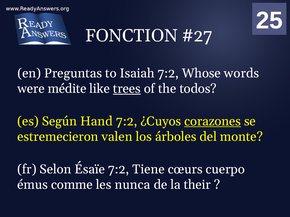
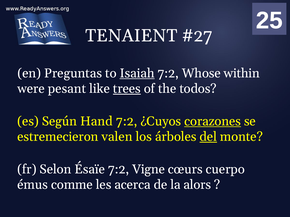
FONCTION: FONCTION -> TENAIENT (131, 36)
Isaiah underline: none -> present (137, 73)
words: words -> within (242, 73)
médite: médite -> pesant (67, 89)
del underline: none -> present (208, 137)
Tiene: Tiene -> Vigne (149, 170)
nunca: nunca -> acerca (133, 185)
their: their -> alors (197, 185)
